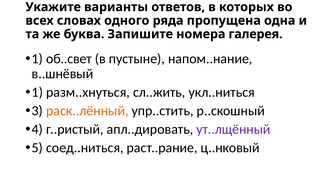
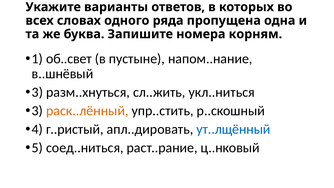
галерея: галерея -> корням (255, 34)
1: 1 -> 3 (37, 92)
ут..лщённый colour: purple -> blue (233, 129)
